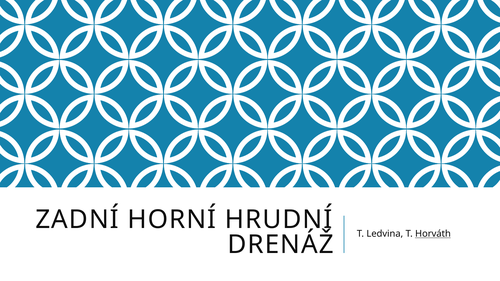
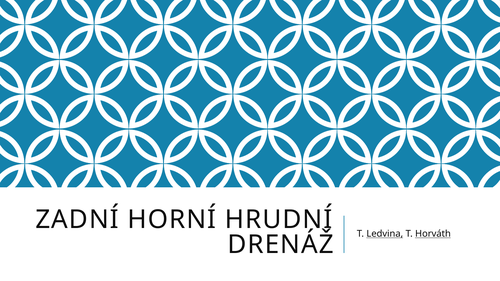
Ledvina underline: none -> present (385, 234)
